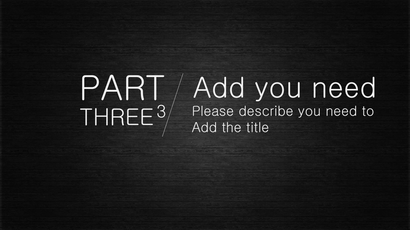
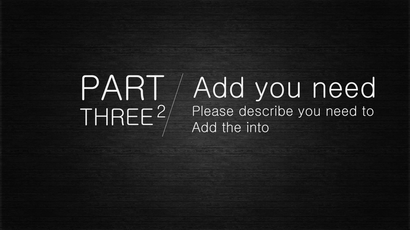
3: 3 -> 2 (161, 112)
title: title -> into (258, 128)
